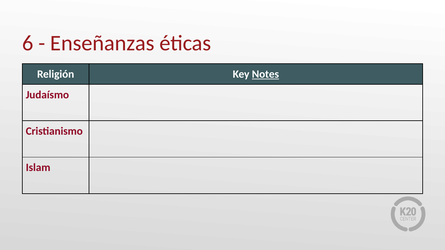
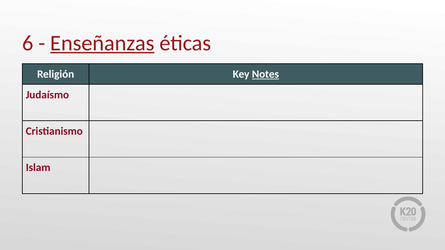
Enseñanzas underline: none -> present (102, 43)
